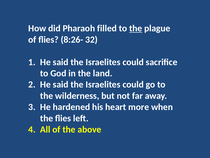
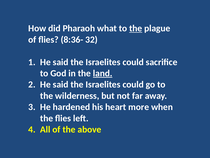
filled: filled -> what (107, 28)
8:26-: 8:26- -> 8:36- (72, 39)
land underline: none -> present (103, 73)
